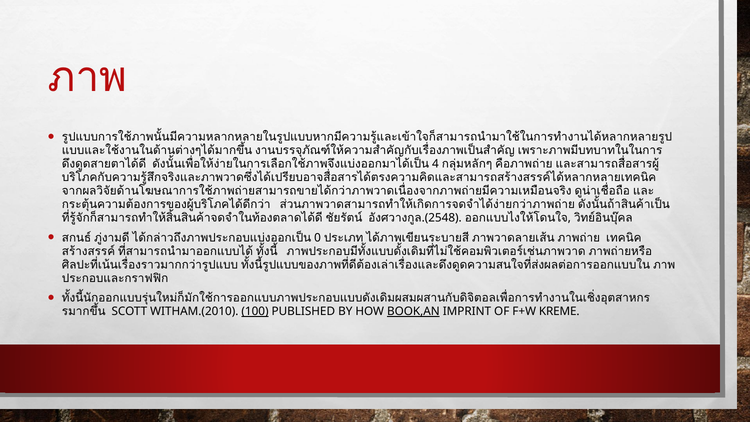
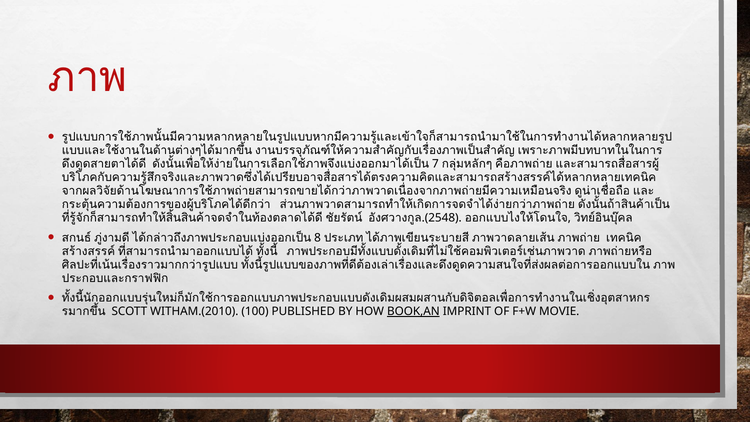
4: 4 -> 7 (435, 164)
0: 0 -> 8 (318, 238)
100 underline: present -> none (255, 311)
KREME: KREME -> MOVIE (559, 311)
